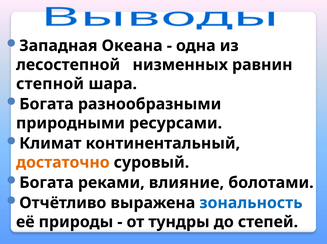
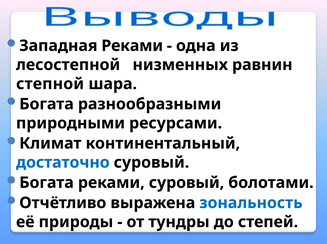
Западная Океана: Океана -> Реками (132, 46)
достаточно colour: orange -> blue (63, 162)
реками влияние: влияние -> суровый (186, 183)
